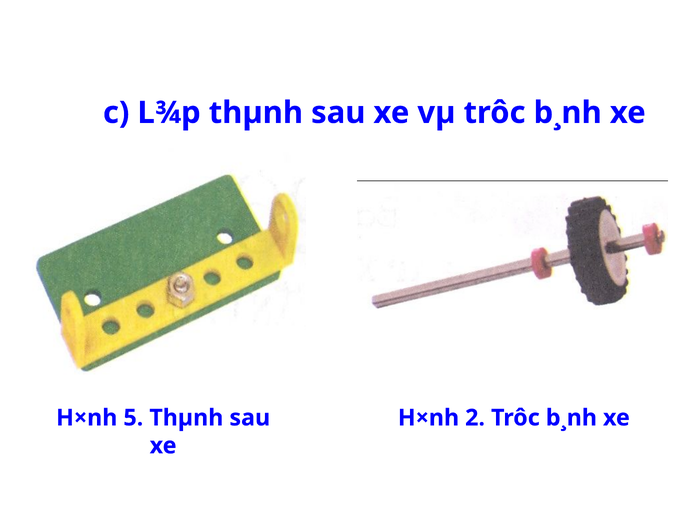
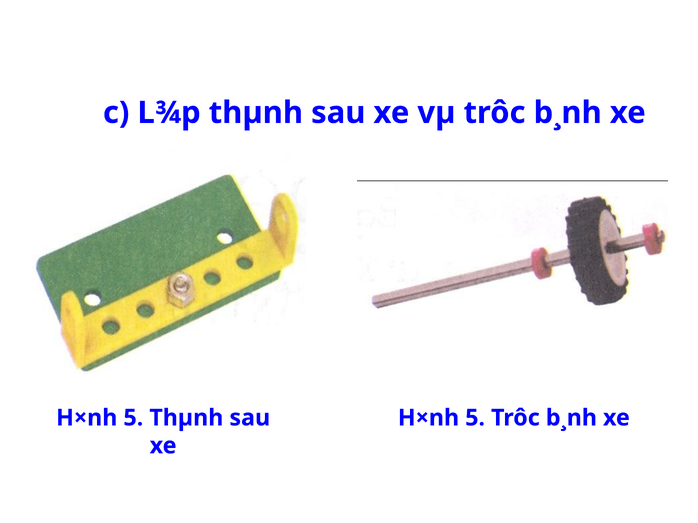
2: 2 -> 5 (475, 418)
